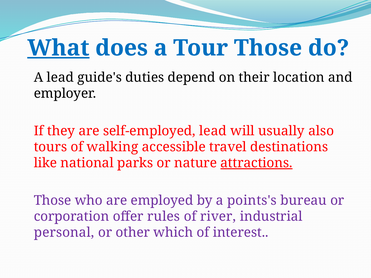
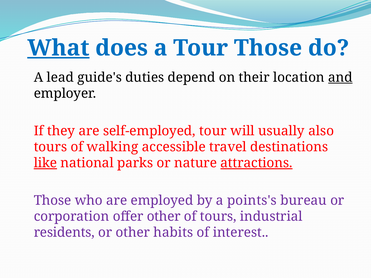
and underline: none -> present (340, 77)
self-employed lead: lead -> tour (213, 131)
like underline: none -> present (45, 163)
offer rules: rules -> other (164, 217)
of river: river -> tours (218, 217)
personal: personal -> residents (64, 233)
which: which -> habits (173, 233)
